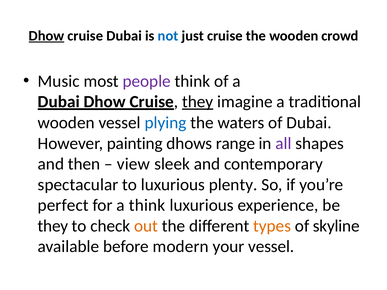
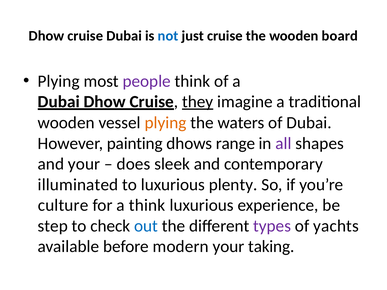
Dhow underline: present -> none (46, 36)
crowd: crowd -> board (340, 36)
Music: Music -> Plying (59, 81)
plying colour: blue -> orange (165, 123)
and then: then -> your (84, 164)
view: view -> does (133, 164)
spectacular: spectacular -> illuminated (78, 185)
perfect: perfect -> culture (63, 205)
they: they -> step (53, 226)
out colour: orange -> blue (146, 226)
types colour: orange -> purple (272, 226)
skyline: skyline -> yachts (336, 226)
your vessel: vessel -> taking (271, 247)
